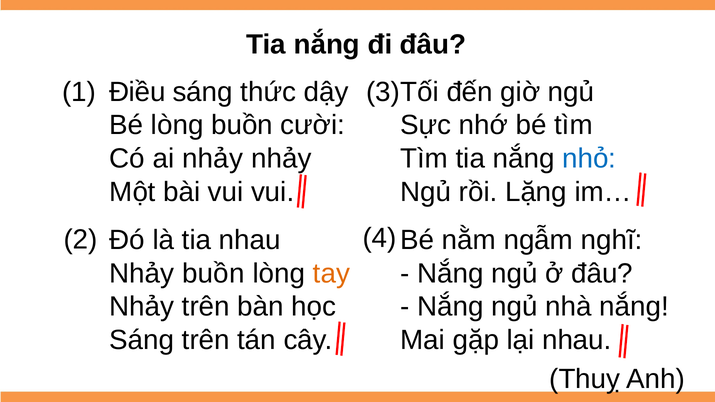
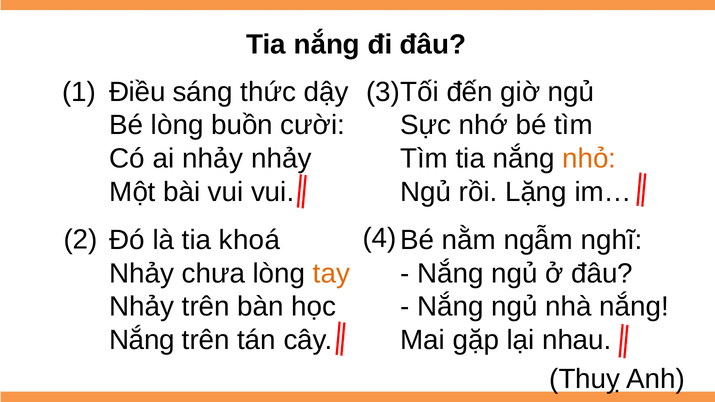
nhỏ colour: blue -> orange (589, 159)
tia nhau: nhau -> khoá (250, 240)
Nhảy buồn: buồn -> chưa (214, 274)
Sáng: Sáng -> Nắng (142, 340)
